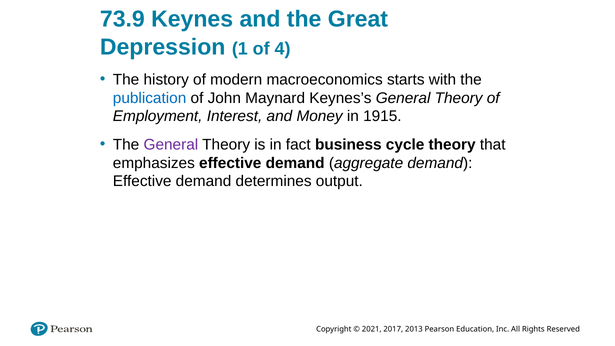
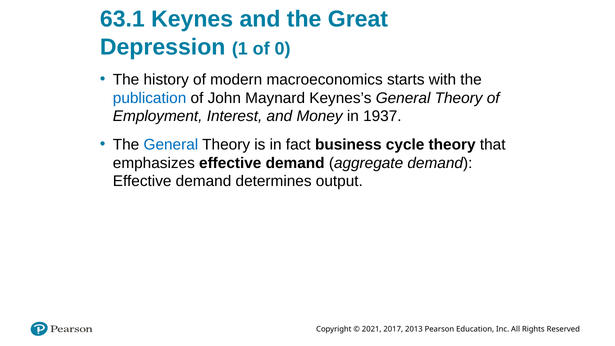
73.9: 73.9 -> 63.1 (122, 19)
4: 4 -> 0 (283, 49)
1915: 1915 -> 1937 (382, 116)
General colour: purple -> blue (171, 144)
